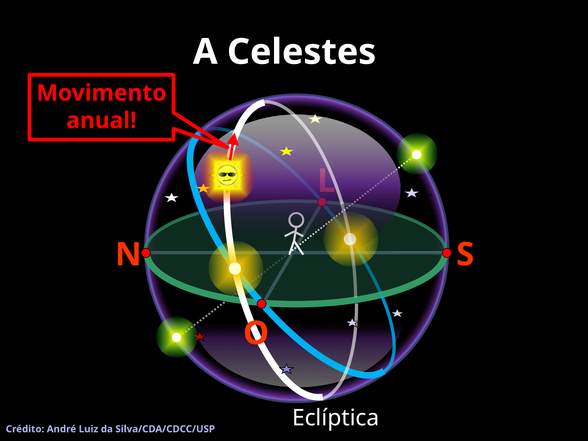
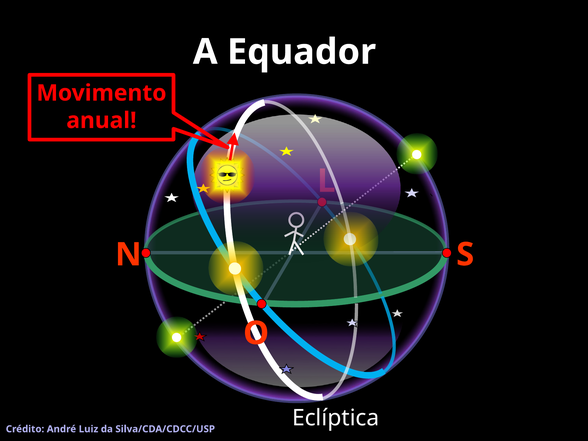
Celestes: Celestes -> Equador (302, 52)
